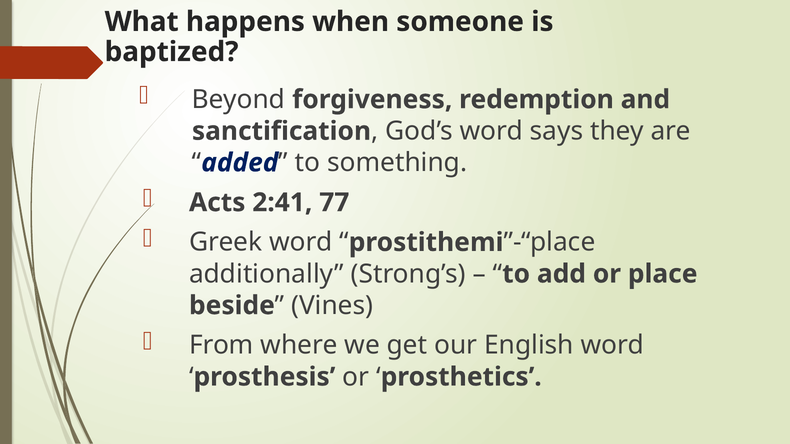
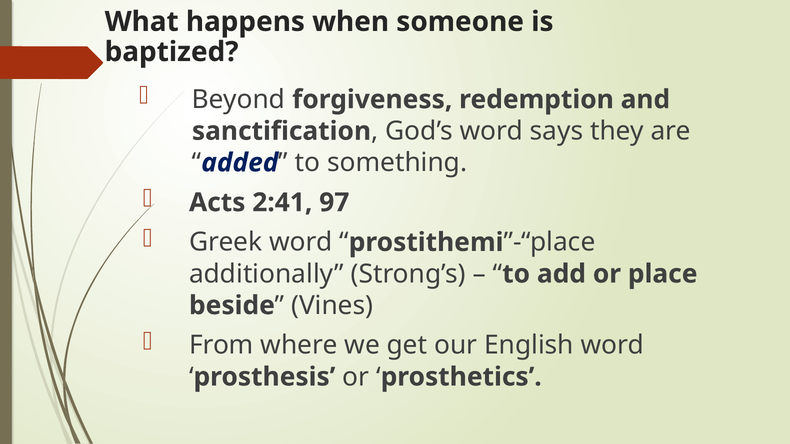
77: 77 -> 97 (334, 203)
